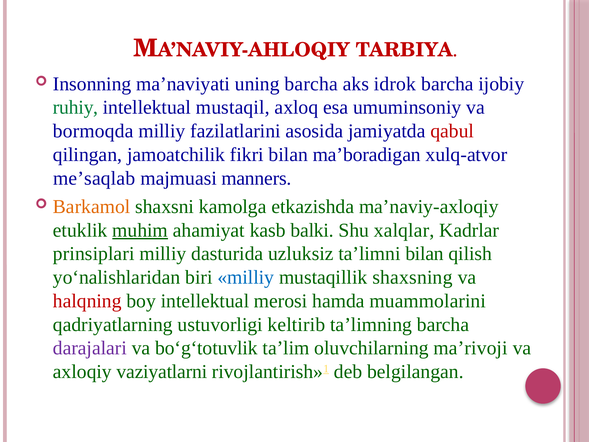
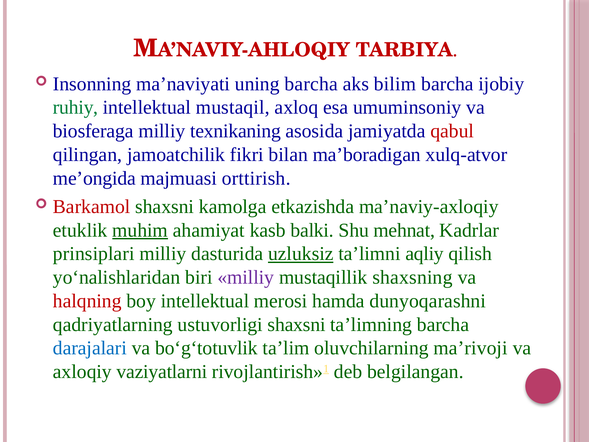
idrok: idrok -> bilim (395, 84)
bormoqda: bormoqda -> biosferaga (93, 131)
fazilatlarini: fazilatlarini -> texnikaning (236, 131)
me’saqlab: me’saqlab -> me’ongida (94, 178)
manners: manners -> orttirish (256, 178)
Barkamol colour: orange -> red (92, 207)
xalqlar: xalqlar -> mehnat (404, 230)
uzluksiz underline: none -> present (301, 254)
ta’limni bilan: bilan -> aqliy (425, 254)
milliy colour: blue -> purple (246, 277)
muammolarini: muammolarini -> dunyoqarashni (428, 301)
ustuvorligi keltirib: keltirib -> shaxsni (297, 324)
darajalari colour: purple -> blue (90, 348)
